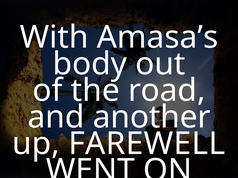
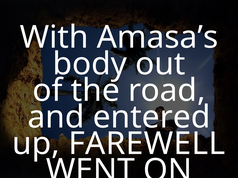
another: another -> entered (152, 117)
